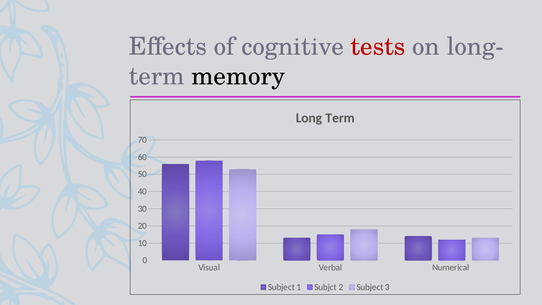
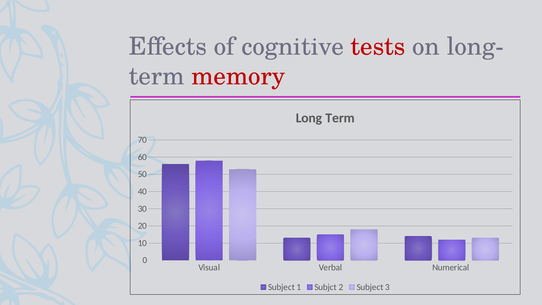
memory colour: black -> red (238, 76)
